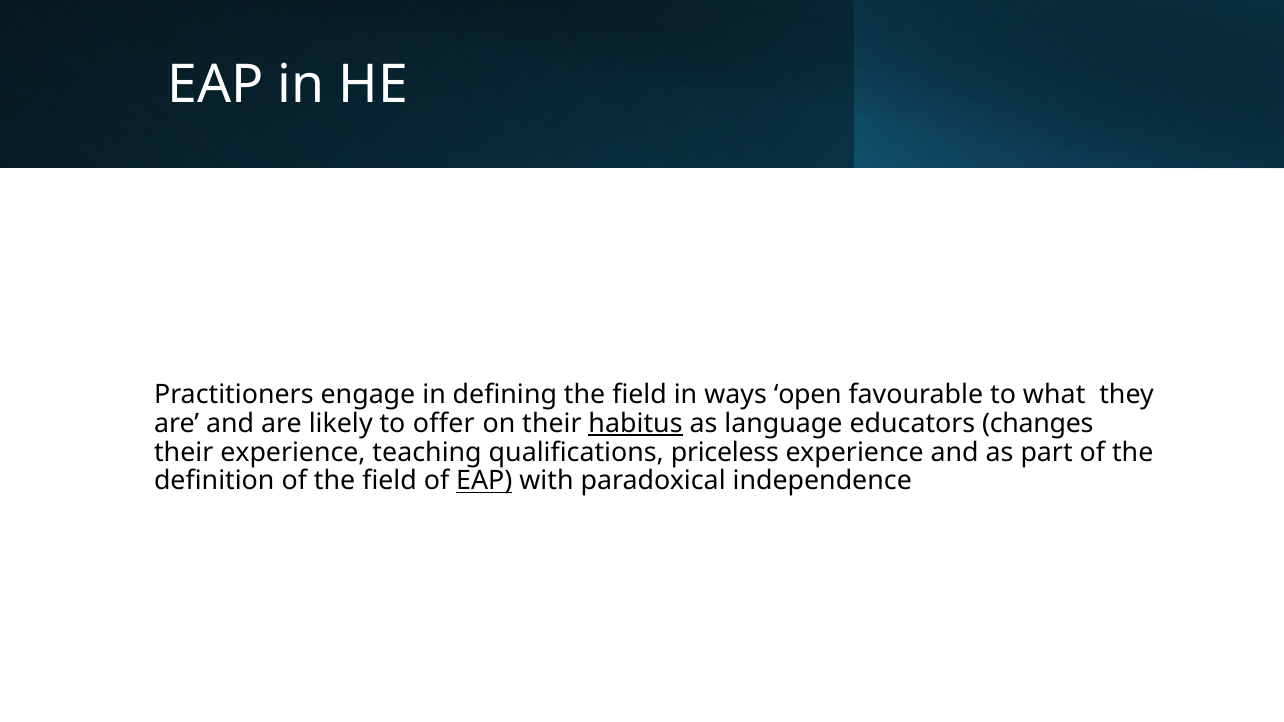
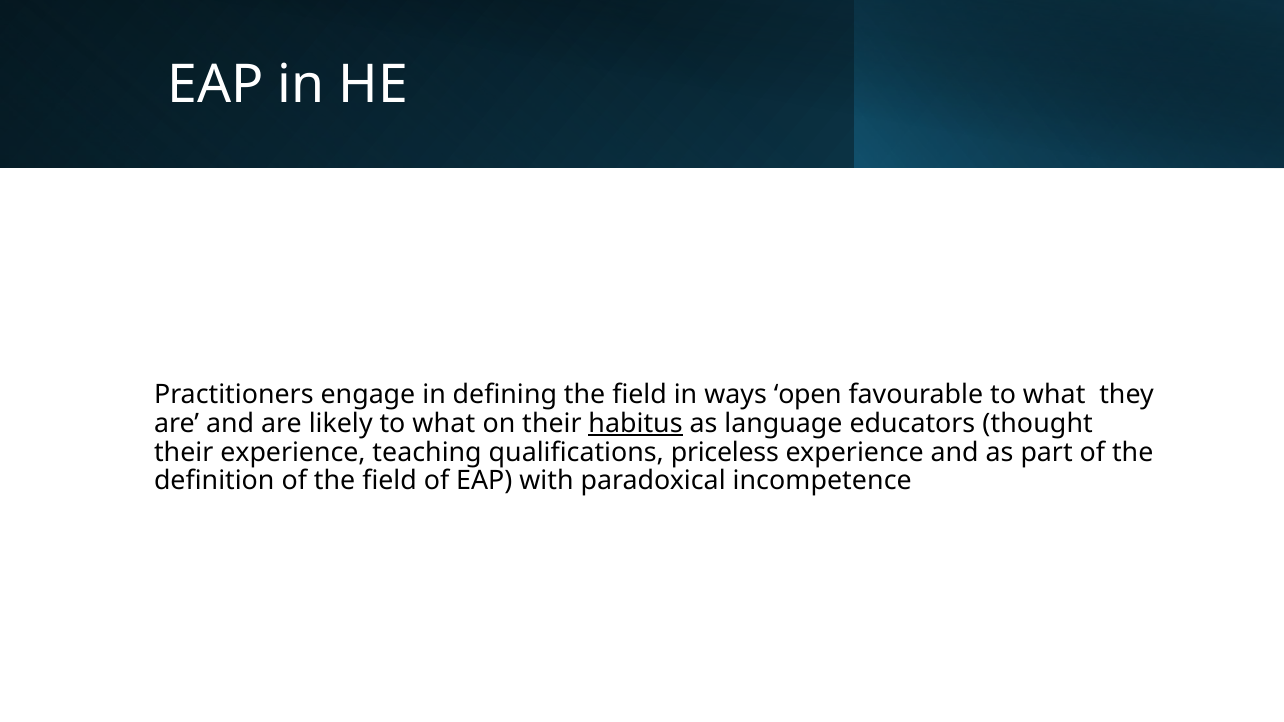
likely to offer: offer -> what (444, 423)
changes: changes -> thought (1038, 423)
EAP underline: present -> none (484, 481)
independence: independence -> incompetence (822, 481)
